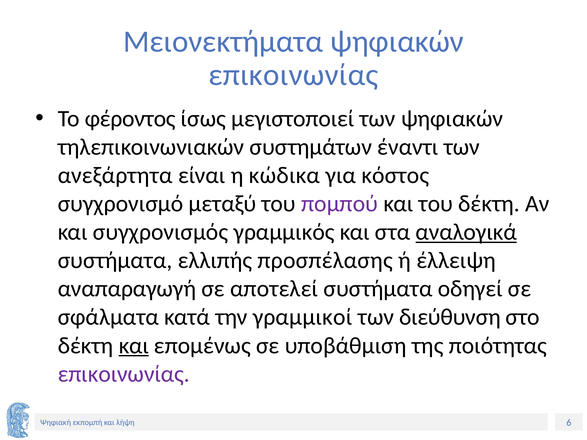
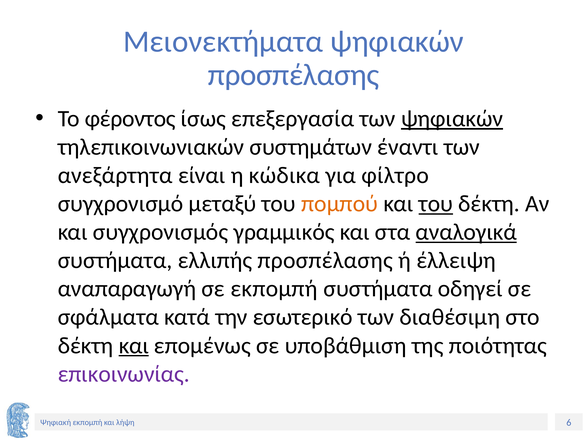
επικοινωνίας: επικοινωνίας -> προσπέλασης (294, 75)
μεγιστοποιεί: μεγιστοποιεί -> επεξεργασία (293, 119)
ψηφιακών underline: none -> present (452, 119)
κόστος: κόστος -> φίλτρο (395, 175)
πομπού colour: purple -> orange (340, 204)
του underline: none -> present (436, 204)
σε αποτελεί: αποτελεί -> εκπομπή (274, 289)
γραμμικοί: γραμμικοί -> εσωτερικό (303, 317)
διεύθυνση: διεύθυνση -> διαθέσιμη (450, 317)
